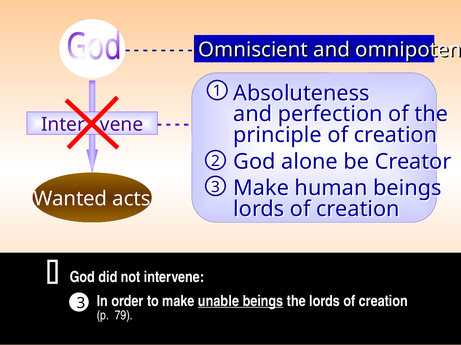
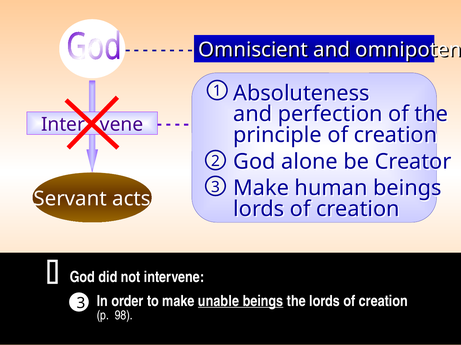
Wanted: Wanted -> Servant (70, 199)
79: 79 -> 98 (124, 316)
